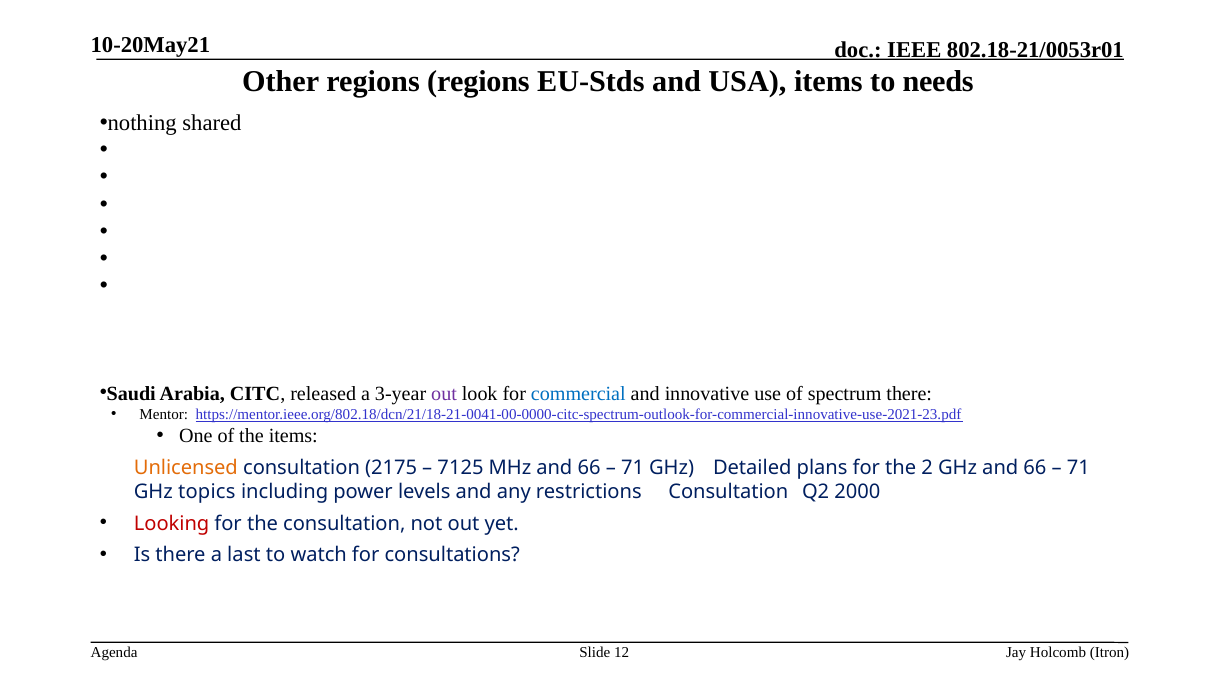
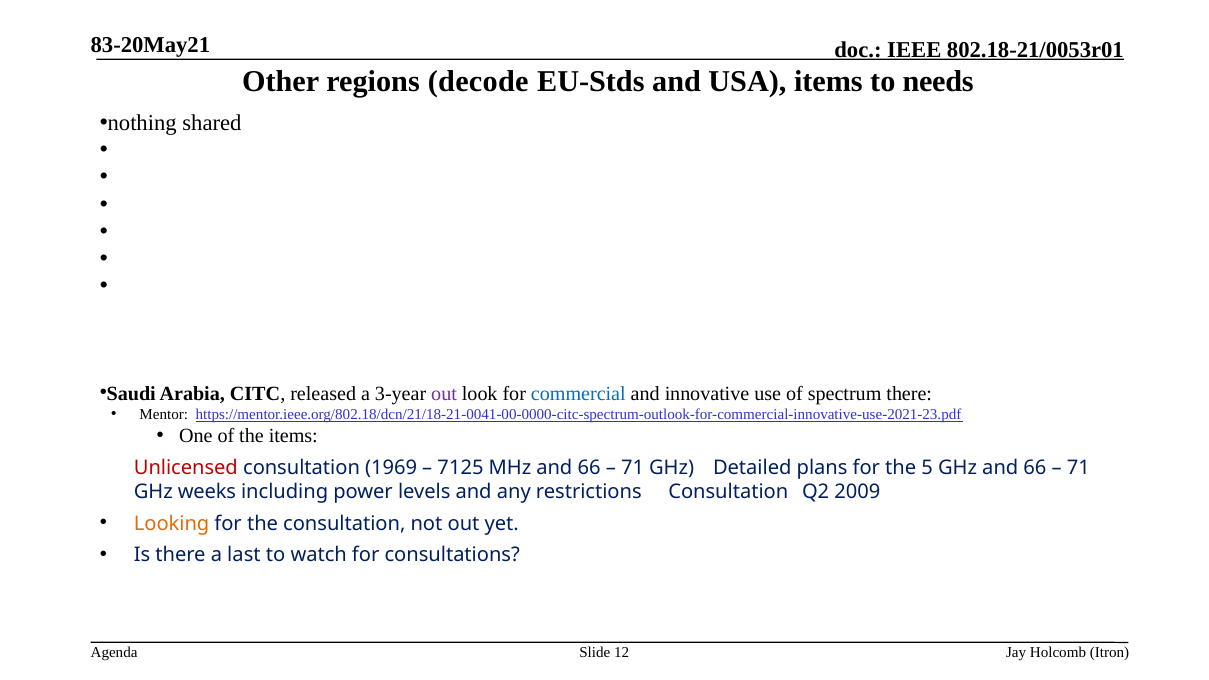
10-20May21: 10-20May21 -> 83-20May21 (150, 45)
regions regions: regions -> decode (478, 82)
Unlicensed colour: orange -> red (186, 468)
2175: 2175 -> 1969 (391, 468)
2: 2 -> 5 (927, 468)
topics: topics -> weeks (207, 492)
2000: 2000 -> 2009 (857, 492)
Looking colour: red -> orange (172, 523)
